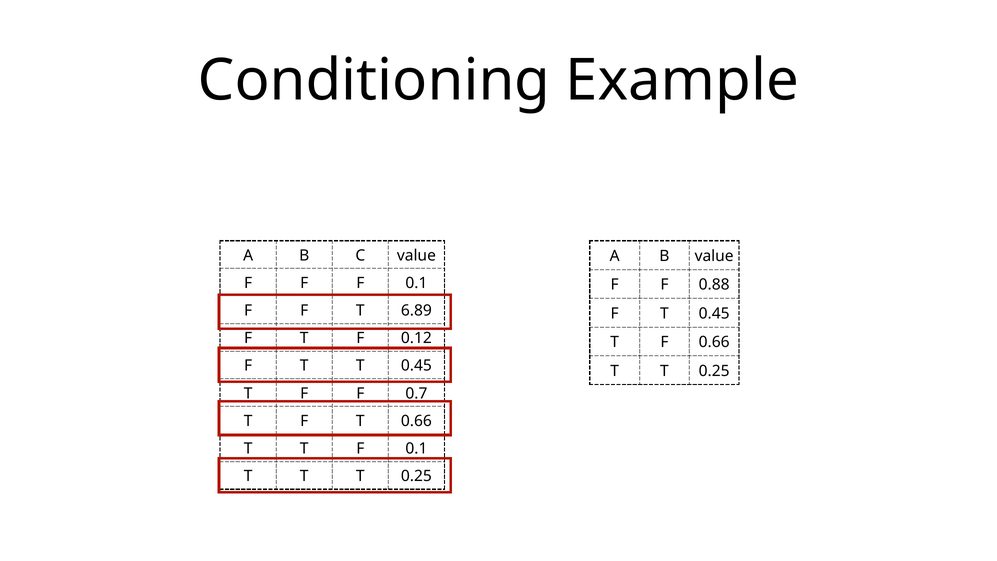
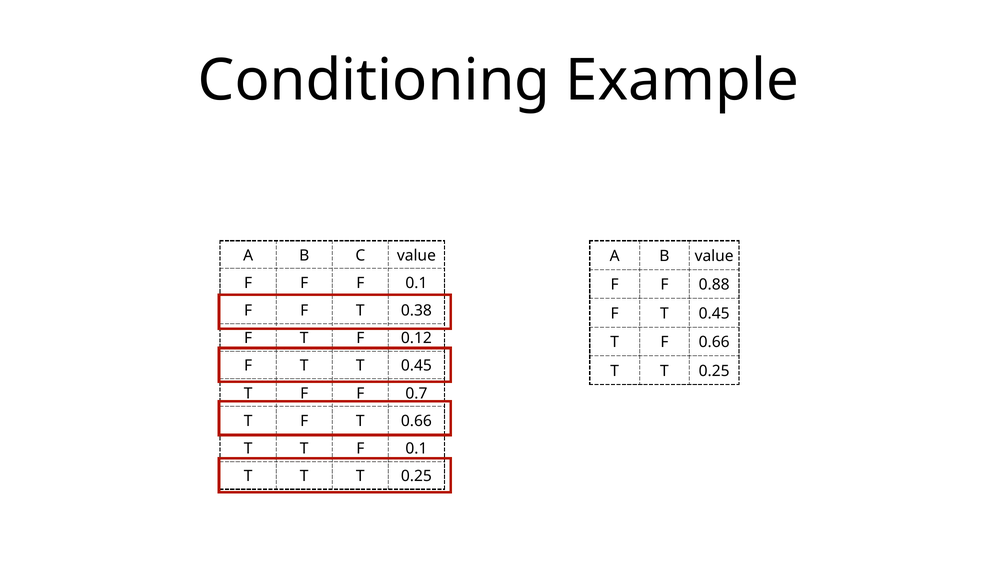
6.89: 6.89 -> 0.38 (416, 311)
